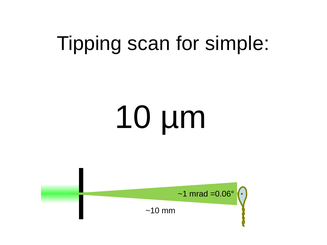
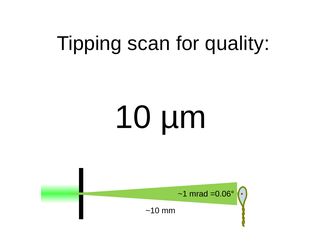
simple: simple -> quality (237, 44)
